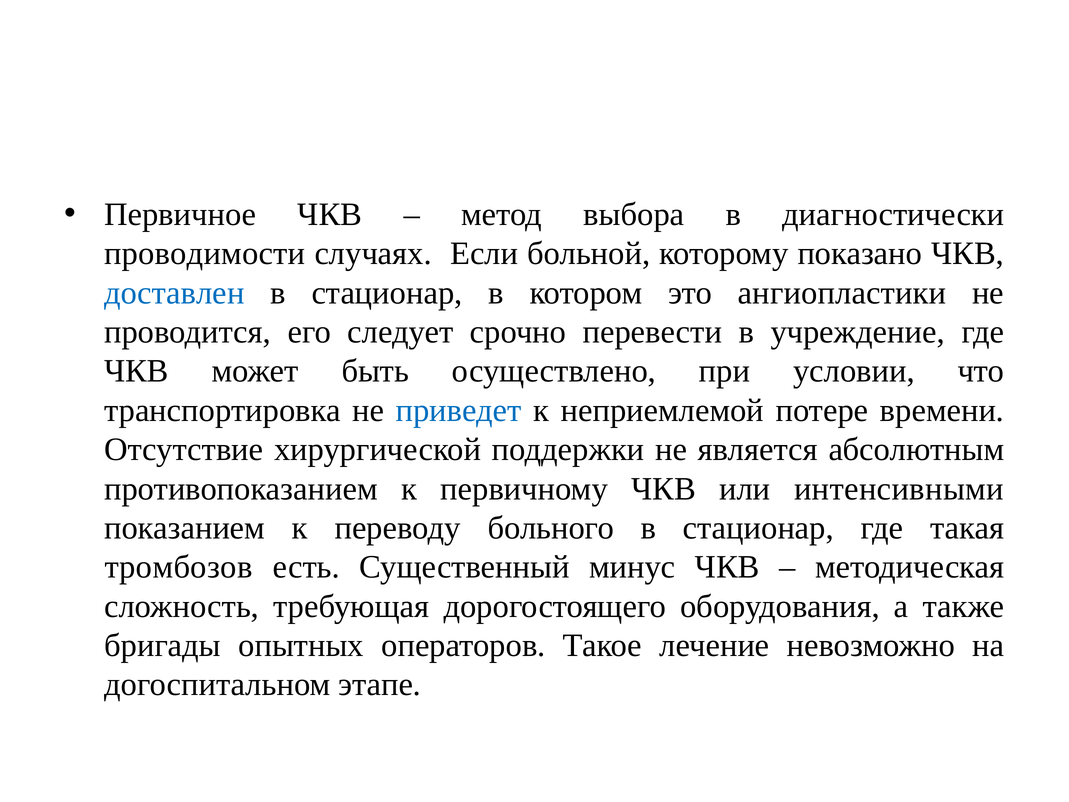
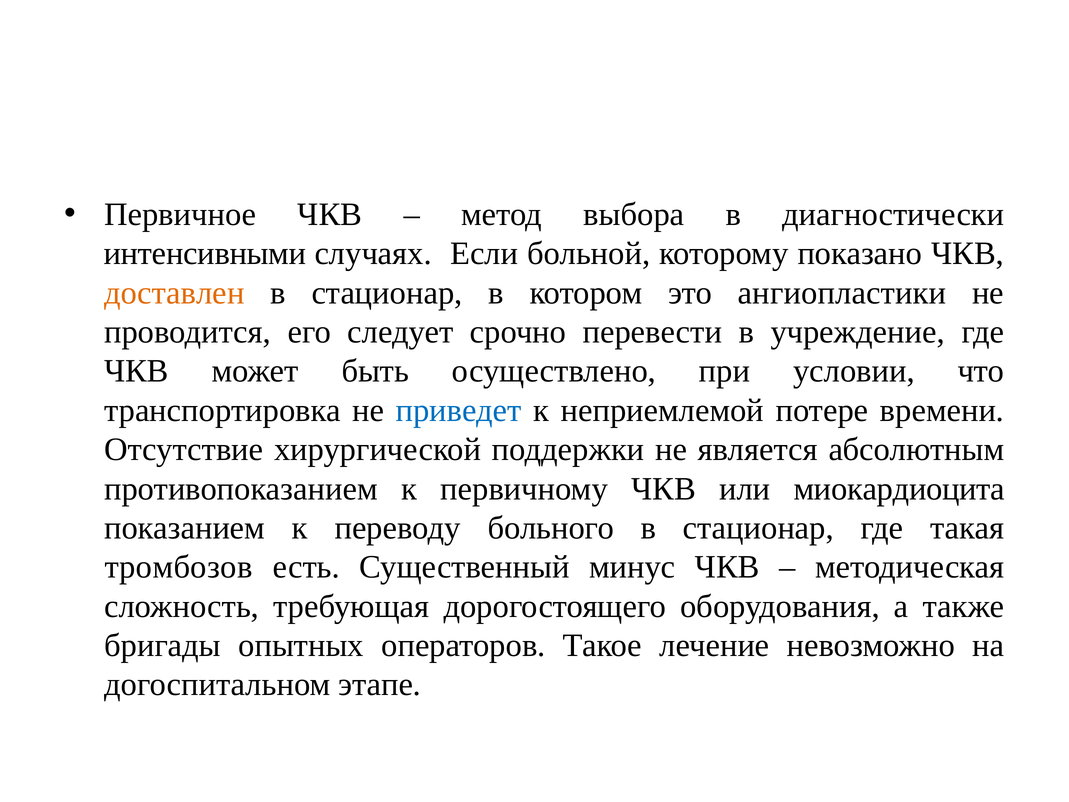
проводимости: проводимости -> интенсивными (205, 253)
доставлен colour: blue -> orange (174, 293)
интенсивными: интенсивными -> миокардиоцита (899, 489)
